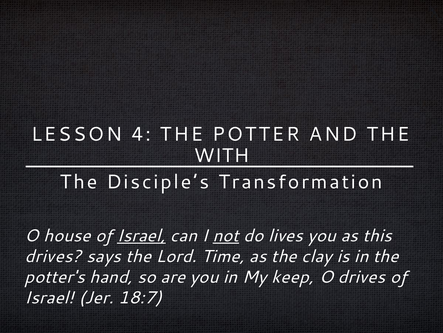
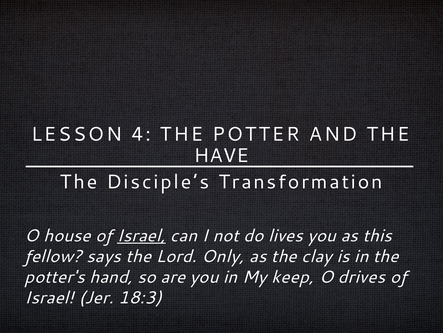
WITH: WITH -> HAVE (221, 155)
not underline: present -> none (226, 235)
drives: drives -> fellow (53, 256)
Time: Time -> Only (223, 256)
18:7: 18:7 -> 18:3 (140, 297)
